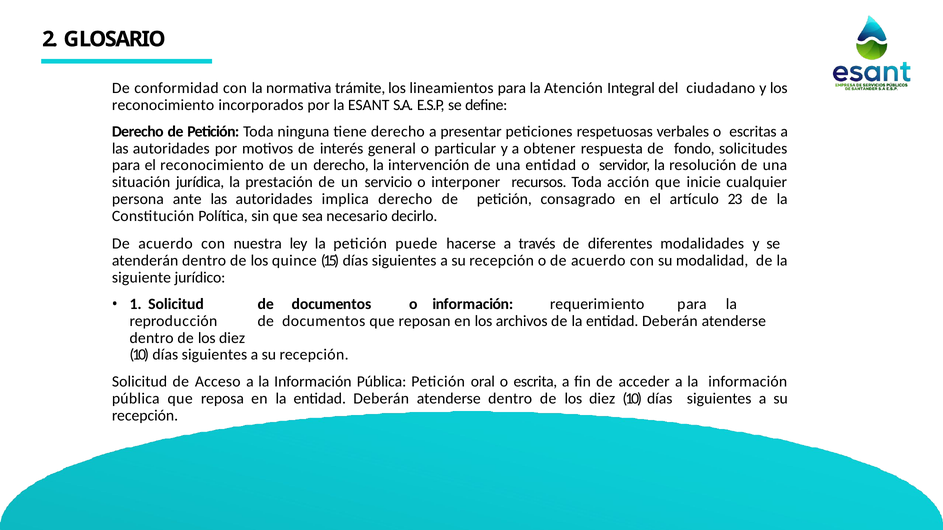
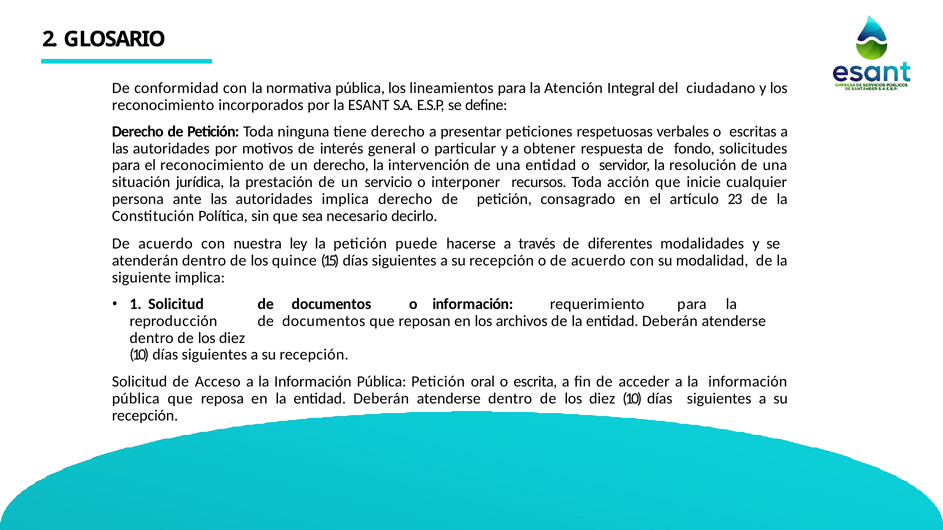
normativa trámite: trámite -> pública (360, 88)
siguiente jurídico: jurídico -> implica (200, 278)
